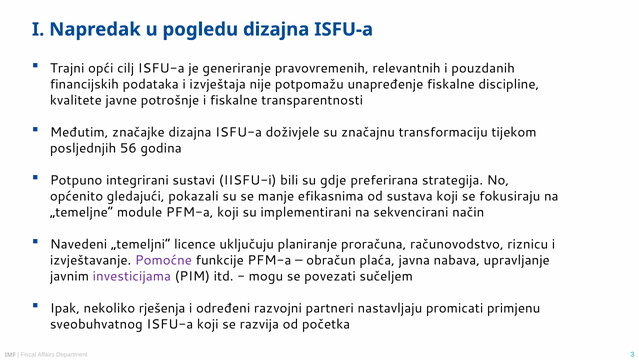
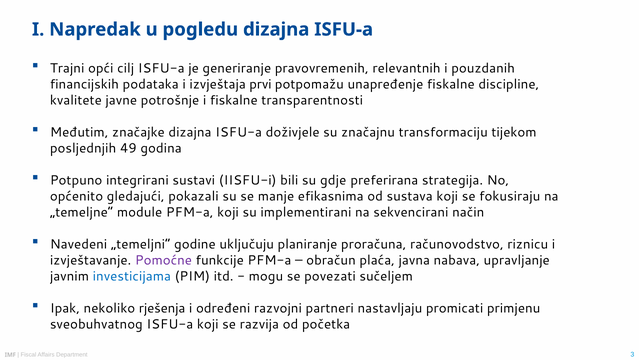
nije: nije -> prvi (260, 84)
56: 56 -> 49 (128, 148)
licence: licence -> godine (195, 244)
investicijama colour: purple -> blue (132, 276)
